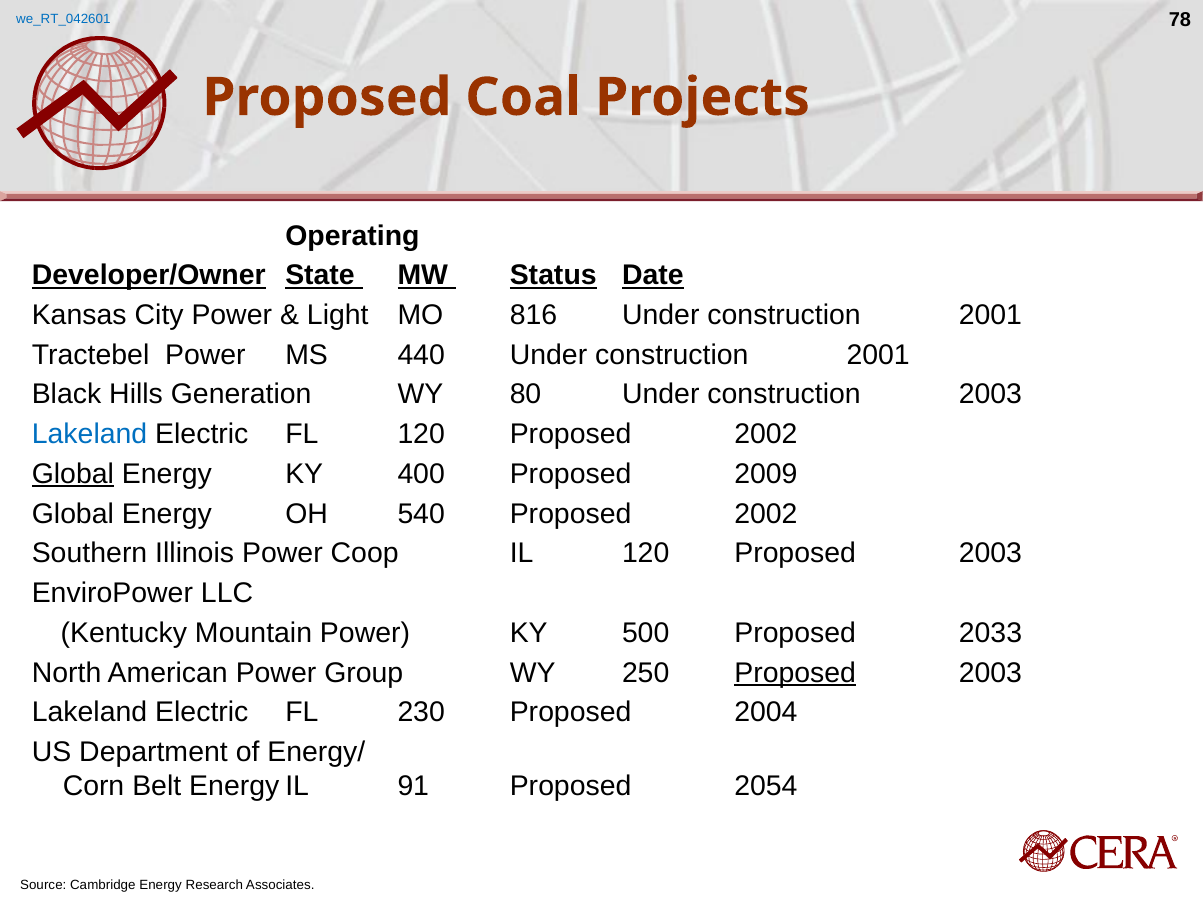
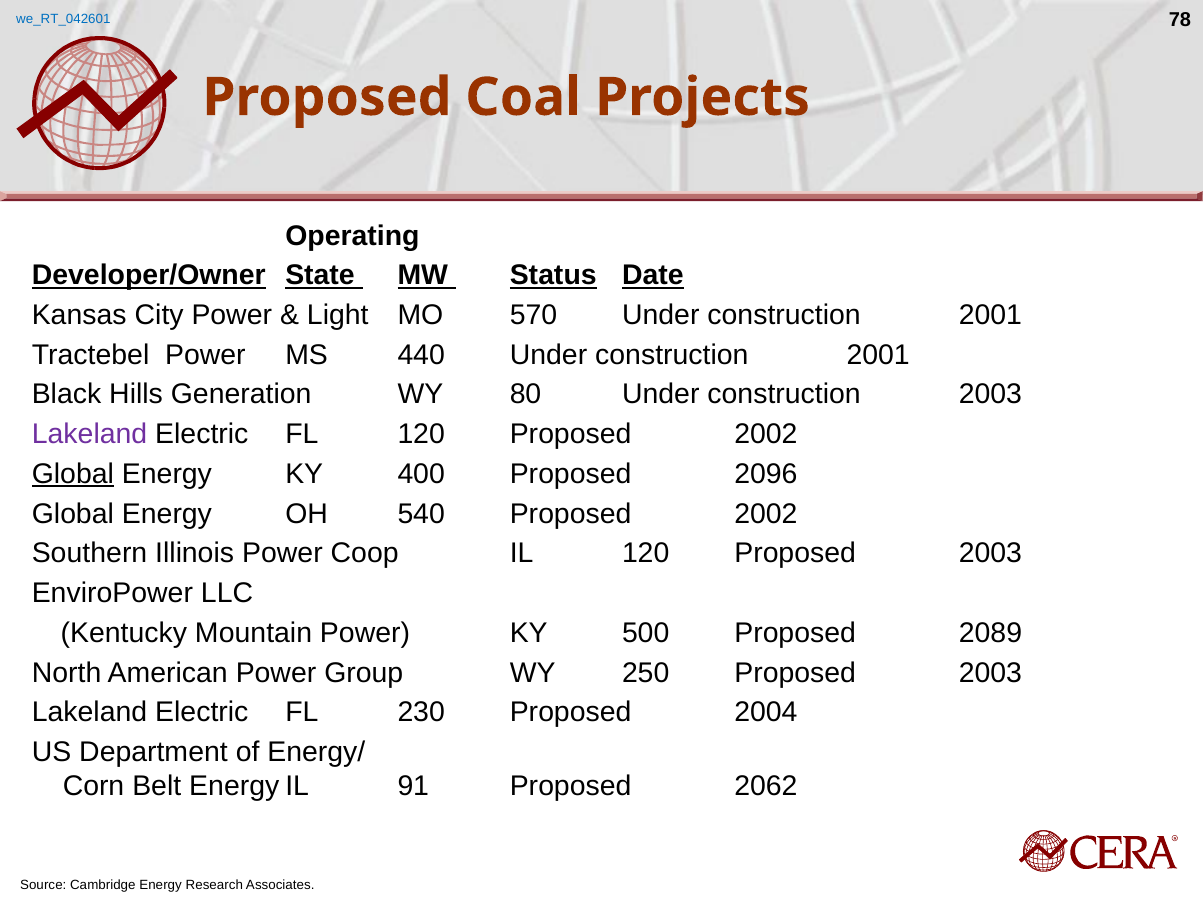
816: 816 -> 570 (534, 315)
Lakeland colour: blue -> purple (90, 434)
2009: 2009 -> 2096 (766, 474)
2033: 2033 -> 2089 (991, 633)
Proposed underline: present -> none (795, 673)
2054: 2054 -> 2062 (766, 786)
